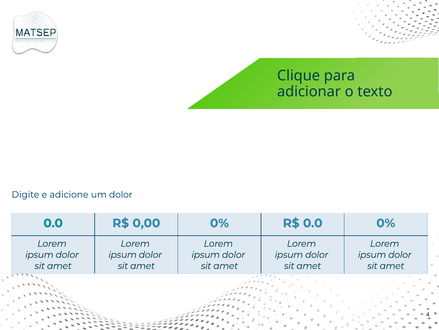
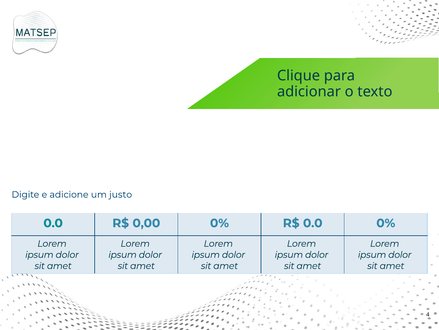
um dolor: dolor -> justo (121, 194)
